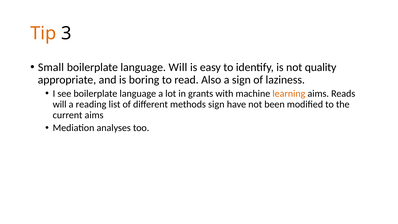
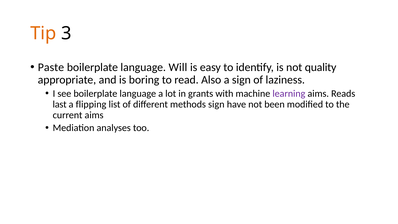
Small: Small -> Paste (51, 67)
learning colour: orange -> purple (289, 94)
will: will -> last (60, 104)
reading: reading -> flipping (91, 104)
